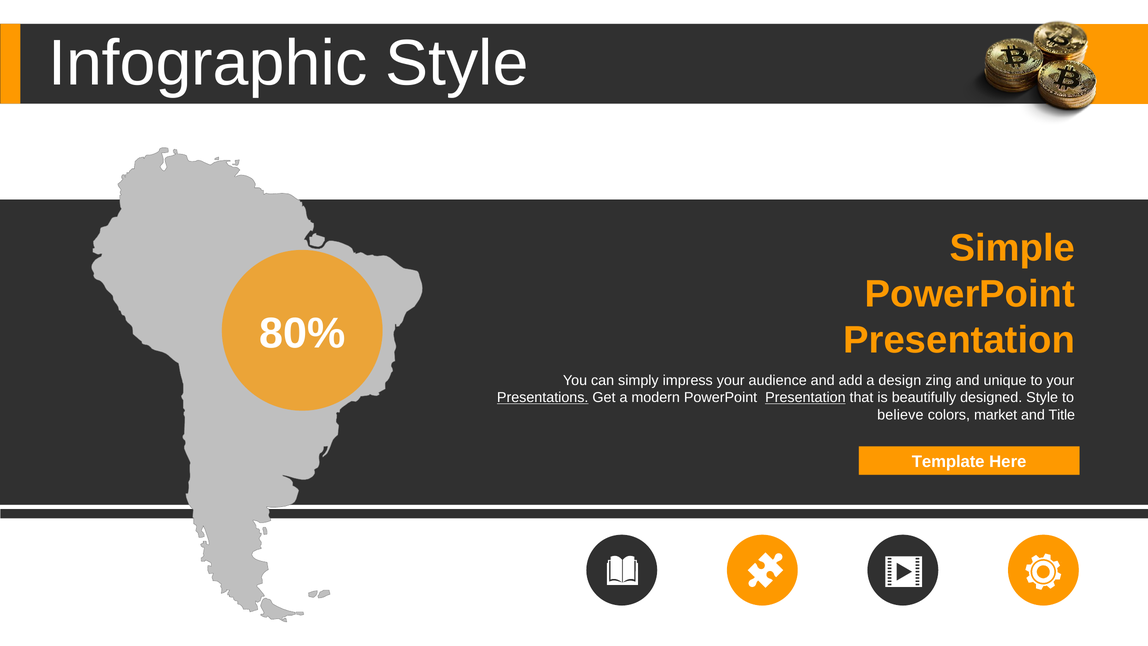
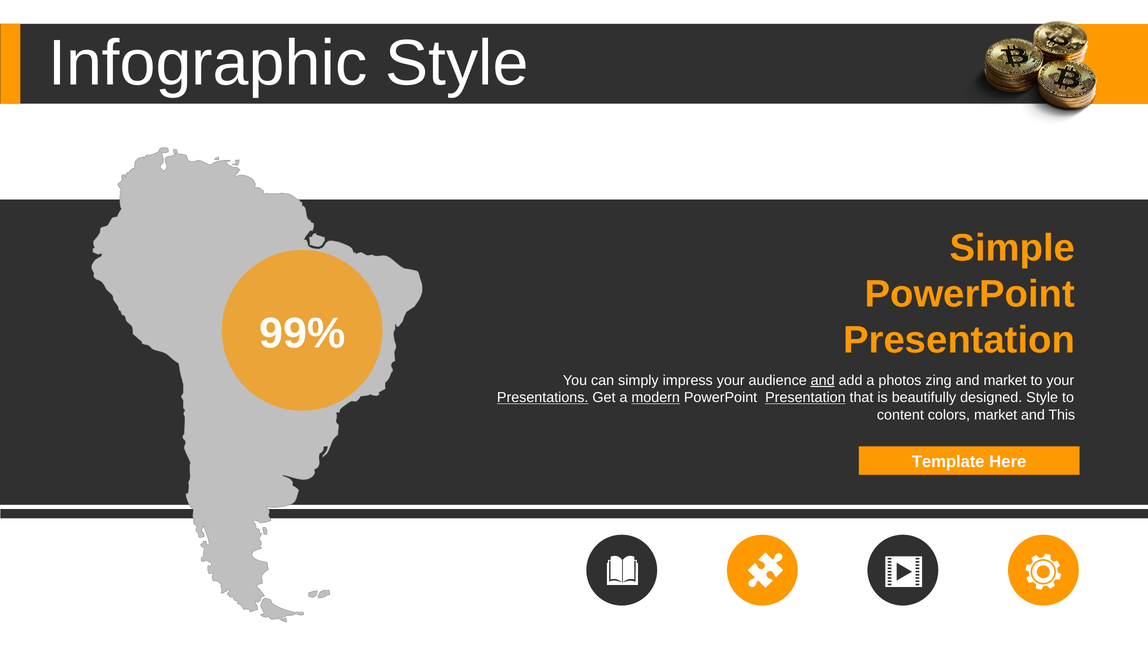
80%: 80% -> 99% (302, 333)
and underline: none -> present (823, 380)
design: design -> photos (900, 380)
and unique: unique -> market (1005, 380)
modern underline: none -> present (656, 397)
believe: believe -> content (900, 415)
Title: Title -> This (1062, 415)
